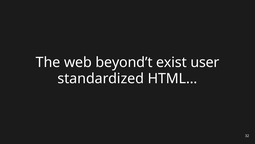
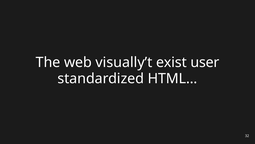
beyond’t: beyond’t -> visually’t (124, 62)
